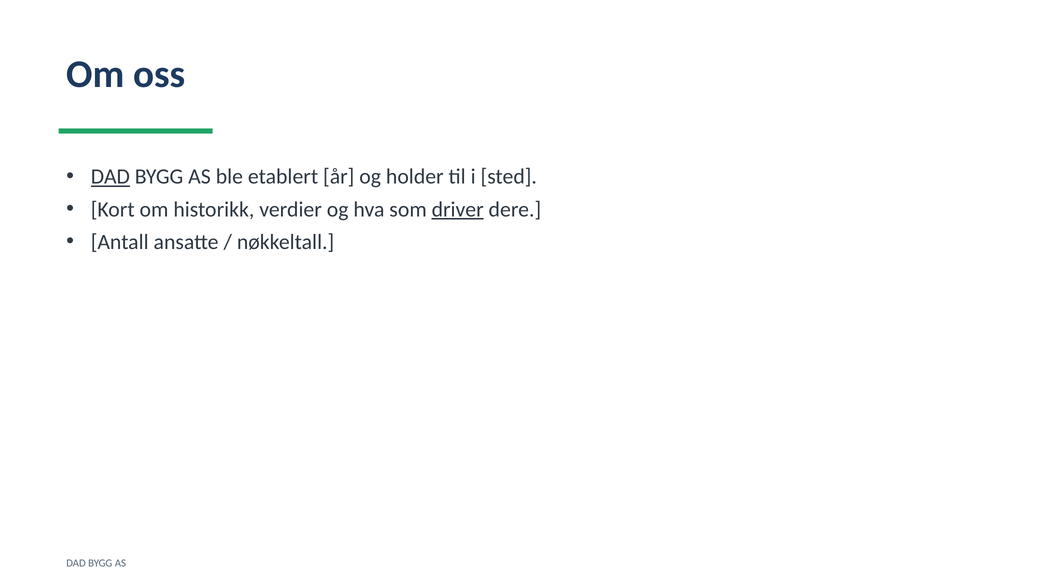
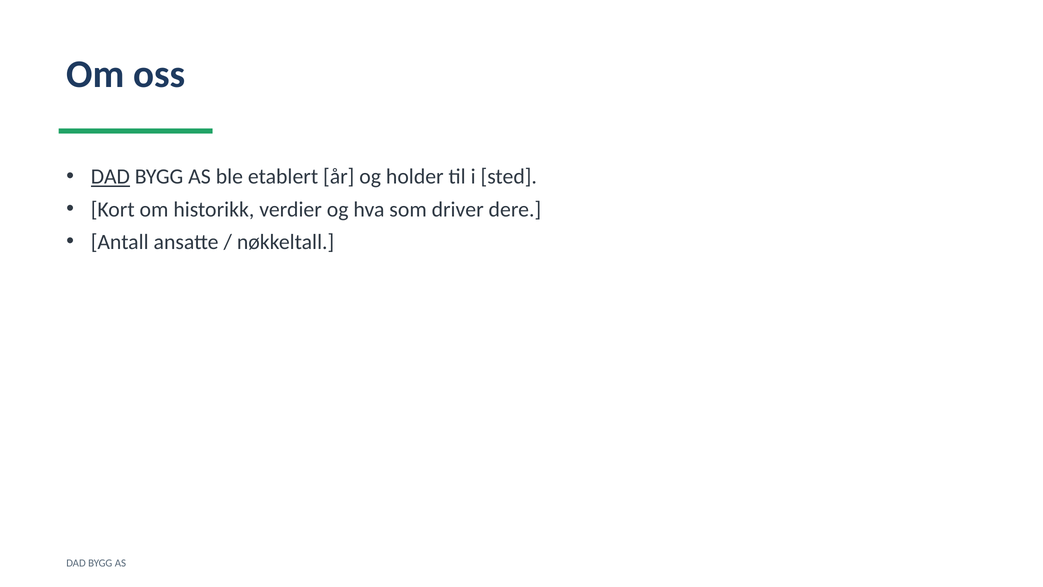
driver underline: present -> none (458, 209)
